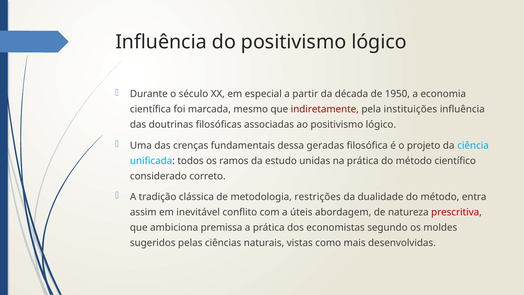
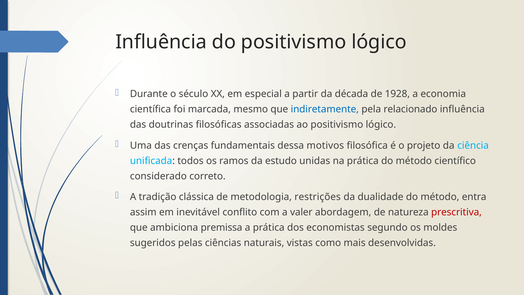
1950: 1950 -> 1928 (397, 94)
indiretamente colour: red -> blue (325, 109)
instituições: instituições -> relacionado (410, 109)
geradas: geradas -> motivos (325, 145)
úteis: úteis -> valer (301, 212)
